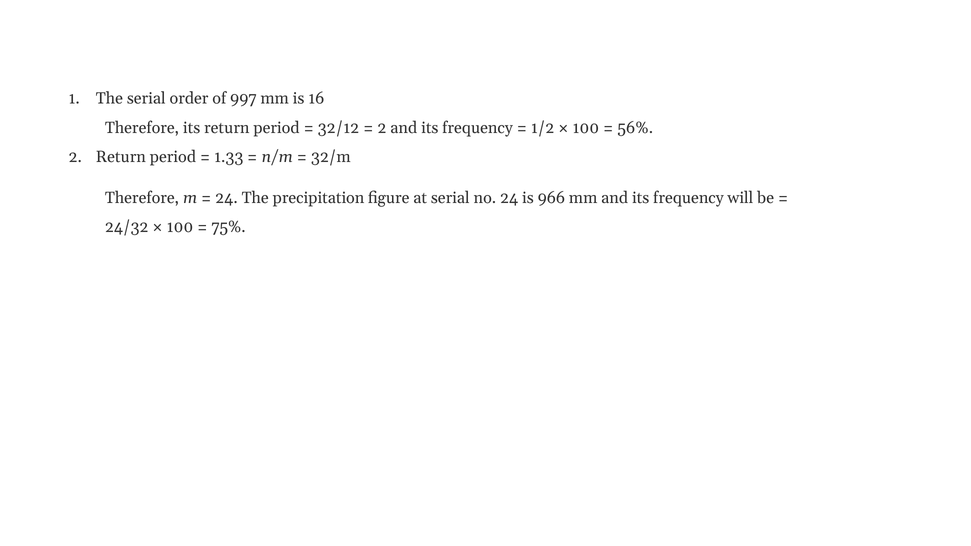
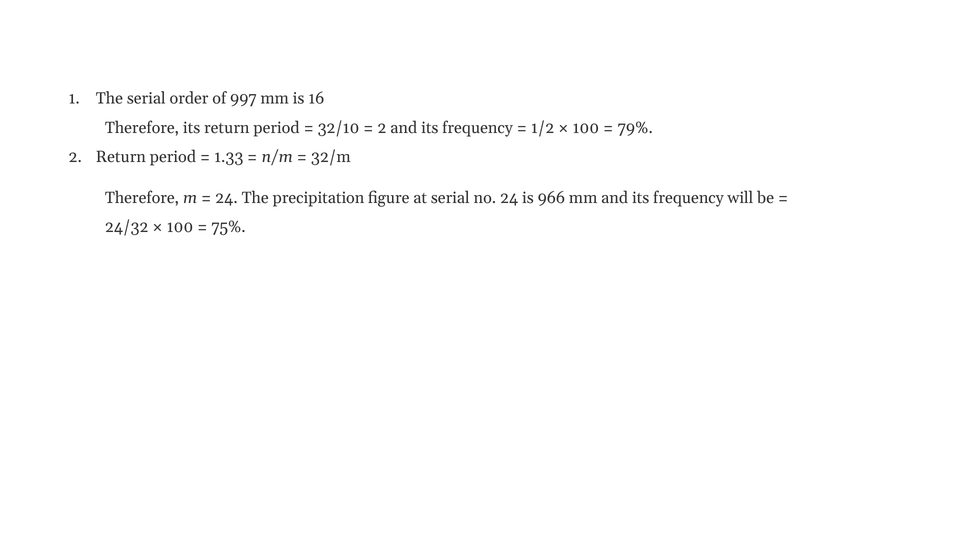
32/12: 32/12 -> 32/10 (339, 128)
56%: 56% -> 79% (635, 128)
